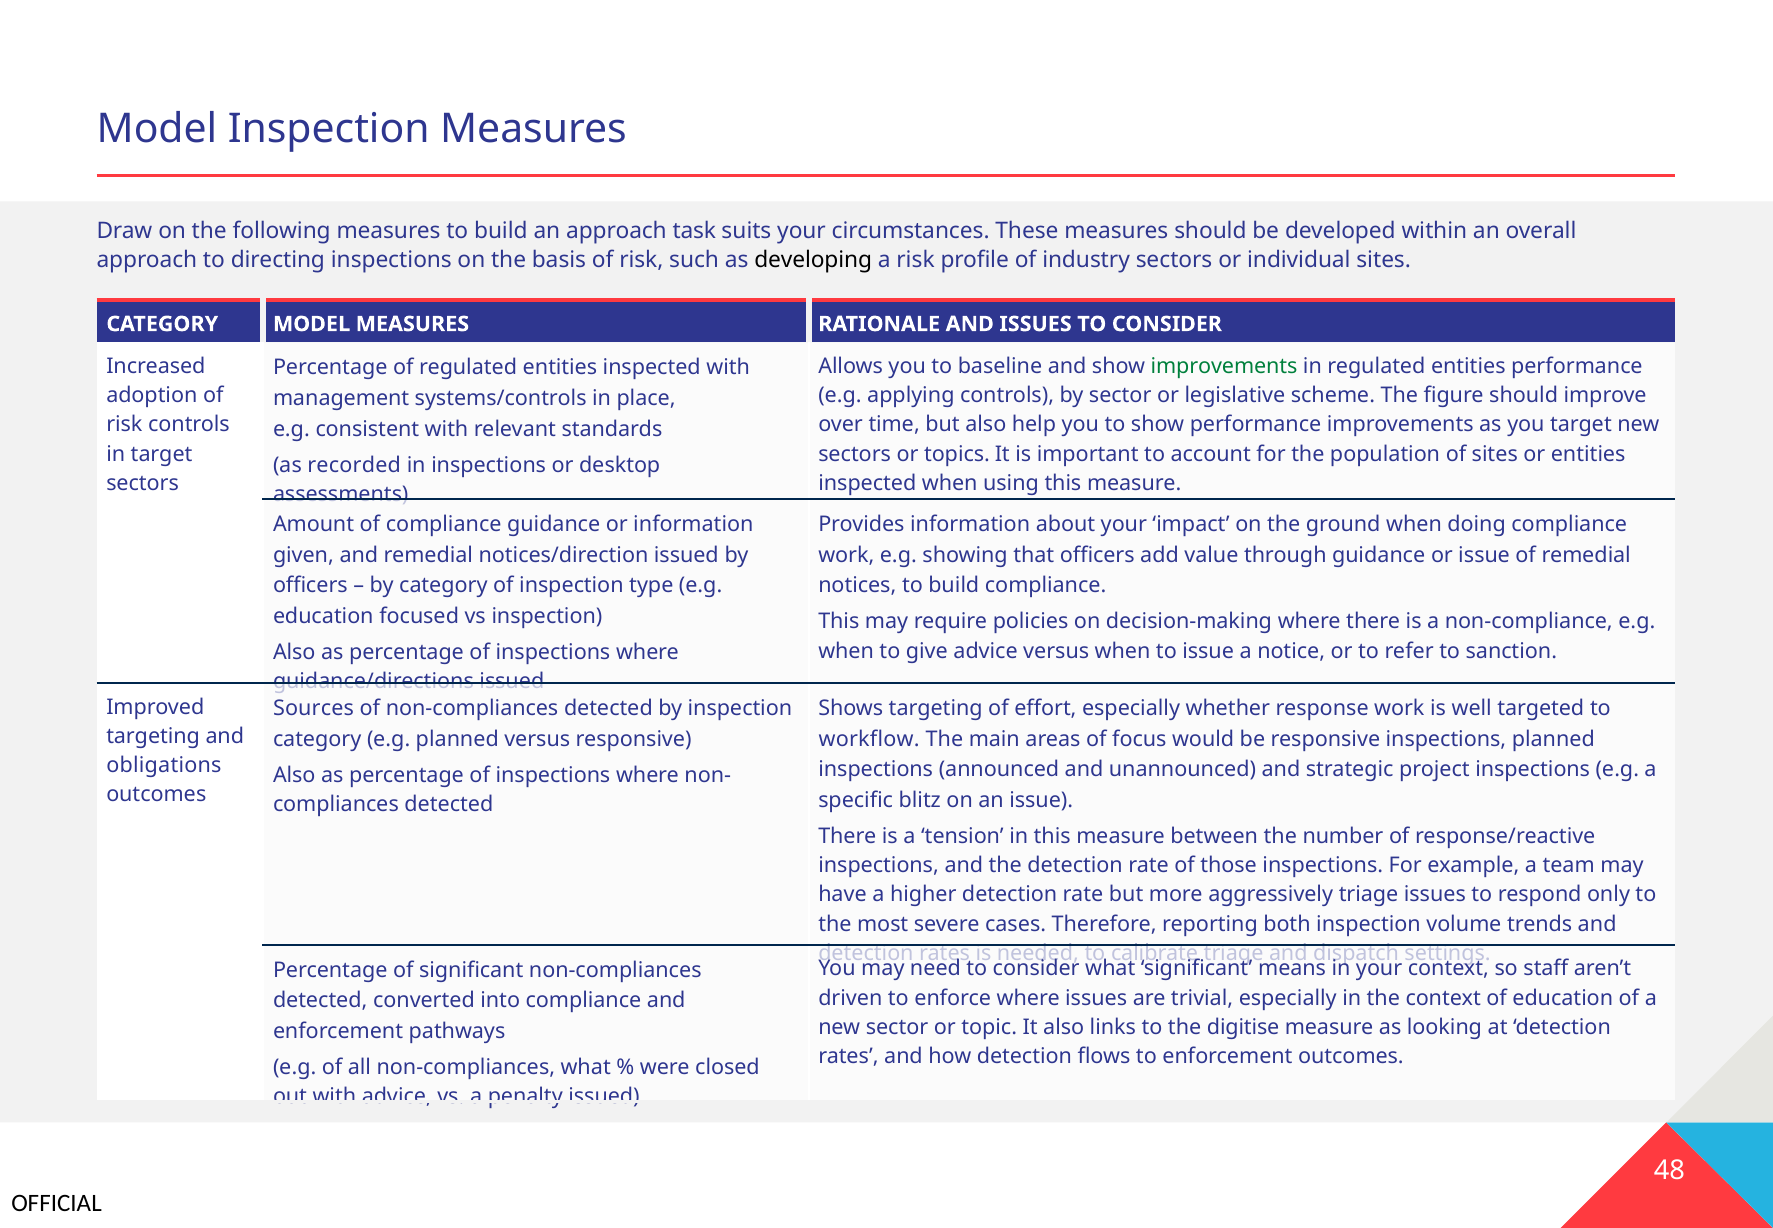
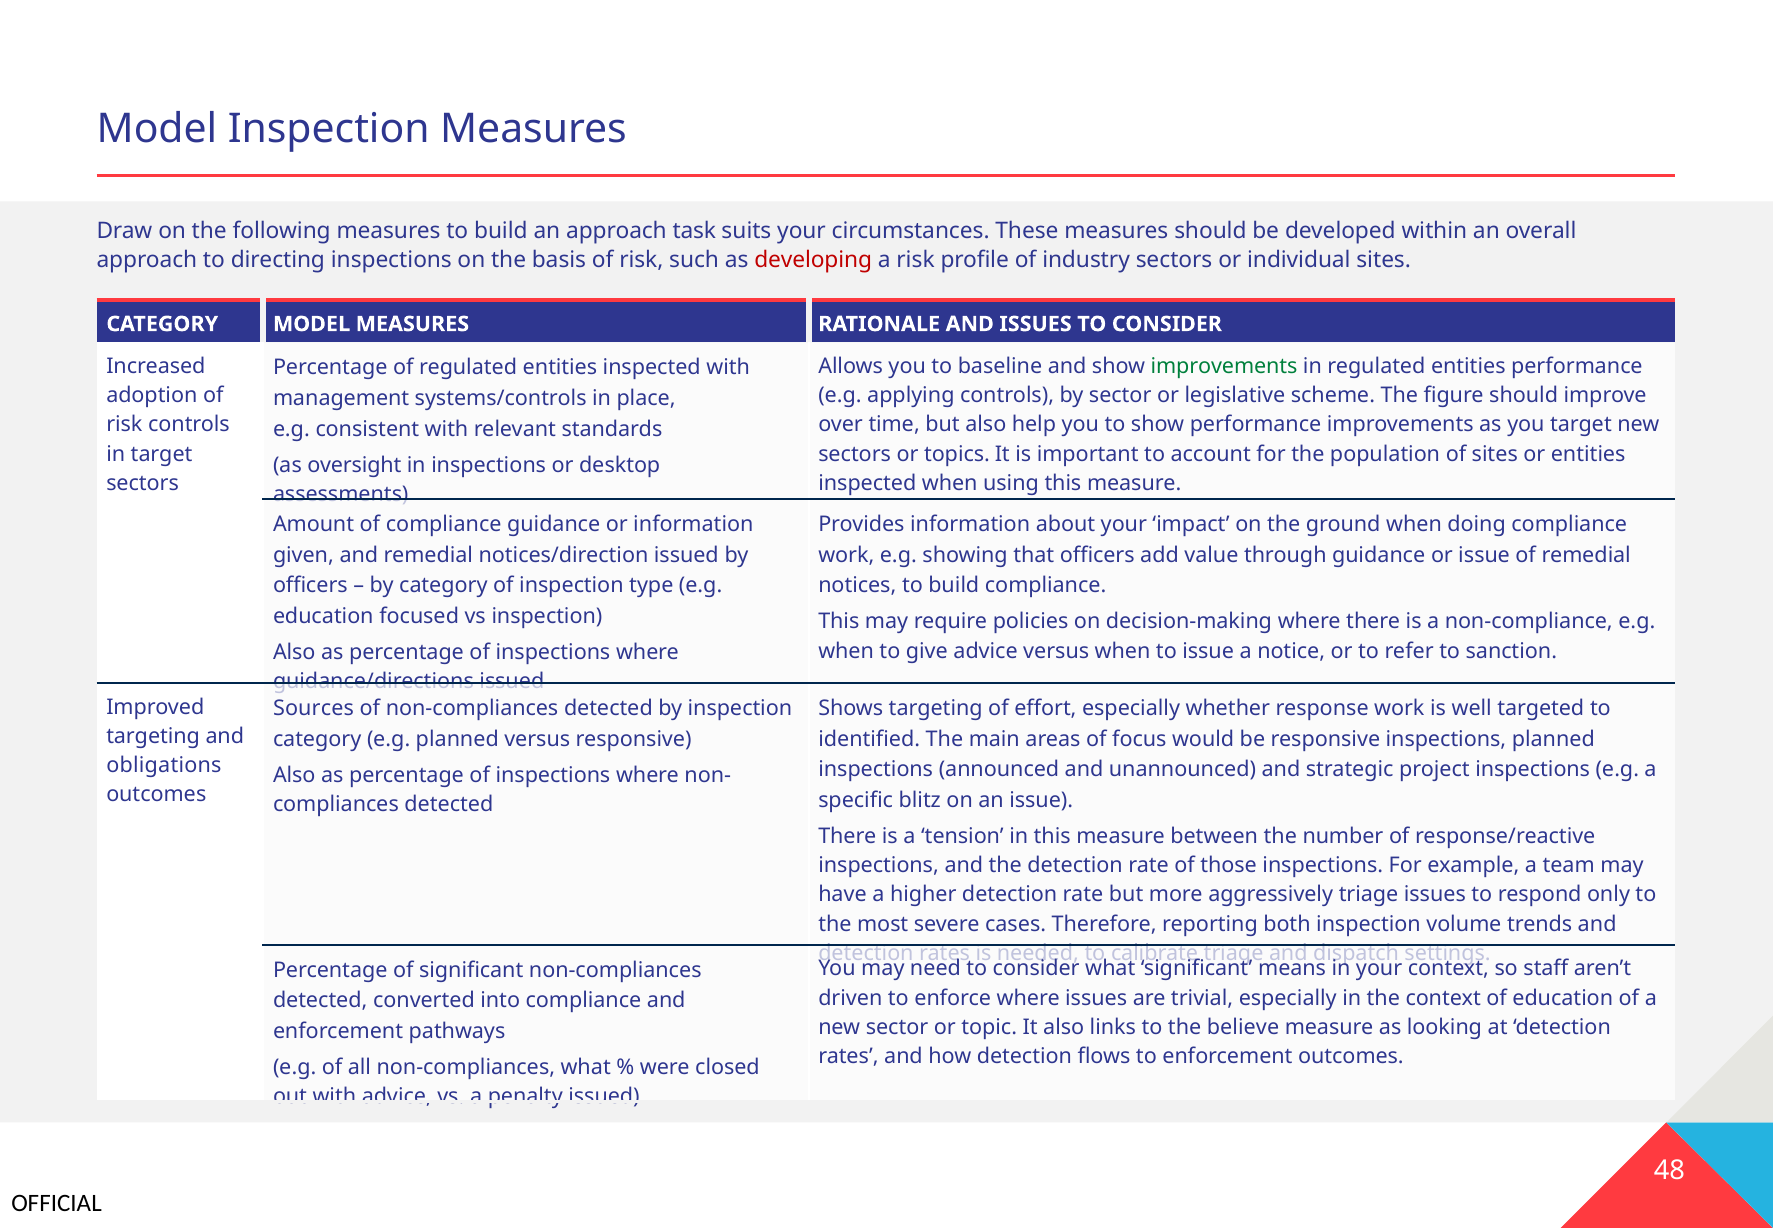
developing colour: black -> red (813, 260)
recorded: recorded -> oversight (354, 465)
workflow: workflow -> identified (869, 739)
digitise: digitise -> believe (1243, 1027)
